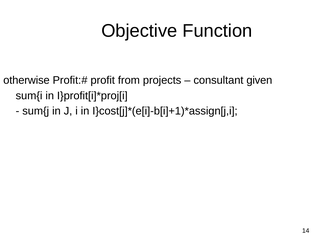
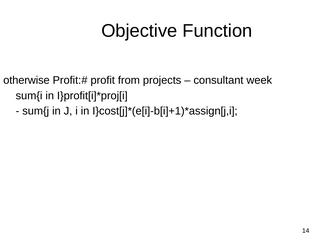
given: given -> week (259, 80)
